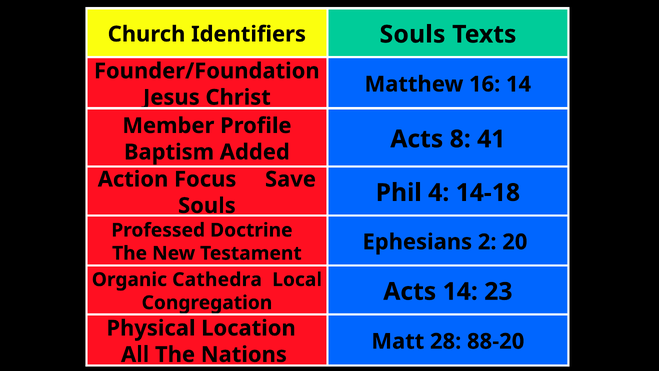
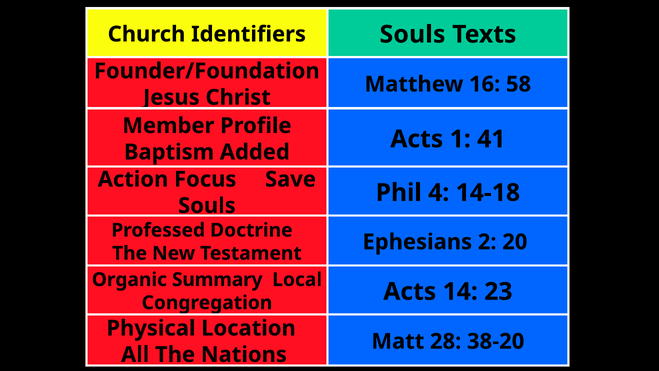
16 14: 14 -> 58 (519, 84)
8: 8 -> 1 (460, 139)
Cathedra: Cathedra -> Summary (217, 279)
88-20: 88-20 -> 38-20 (496, 341)
